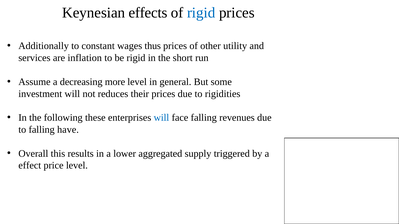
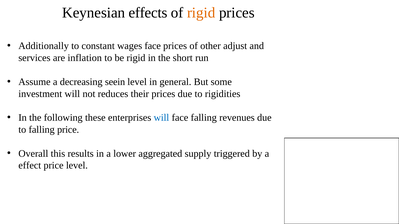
rigid colour: blue -> orange (201, 13)
wages thus: thus -> face (153, 46)
utility: utility -> adjust (235, 46)
more: more -> seein (115, 82)
falling have: have -> price (68, 130)
